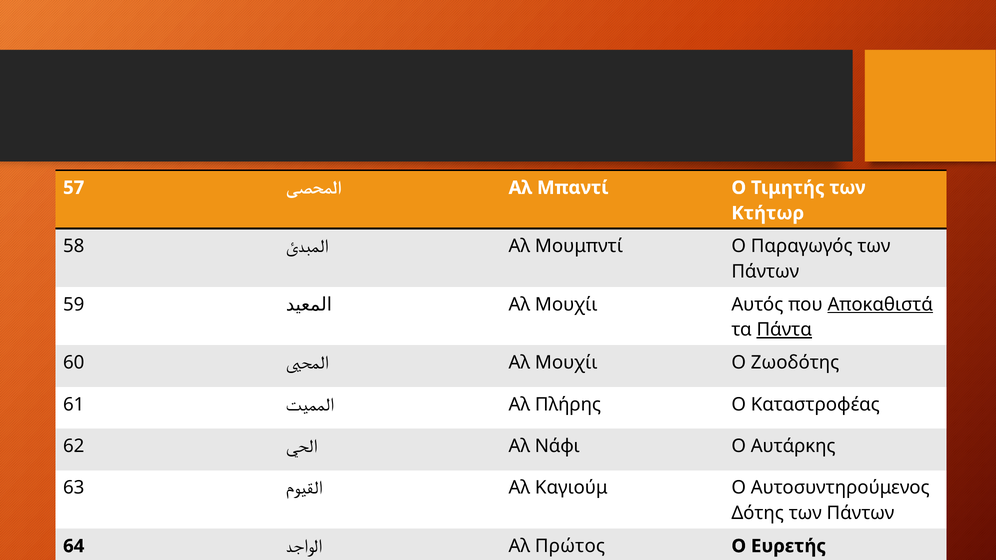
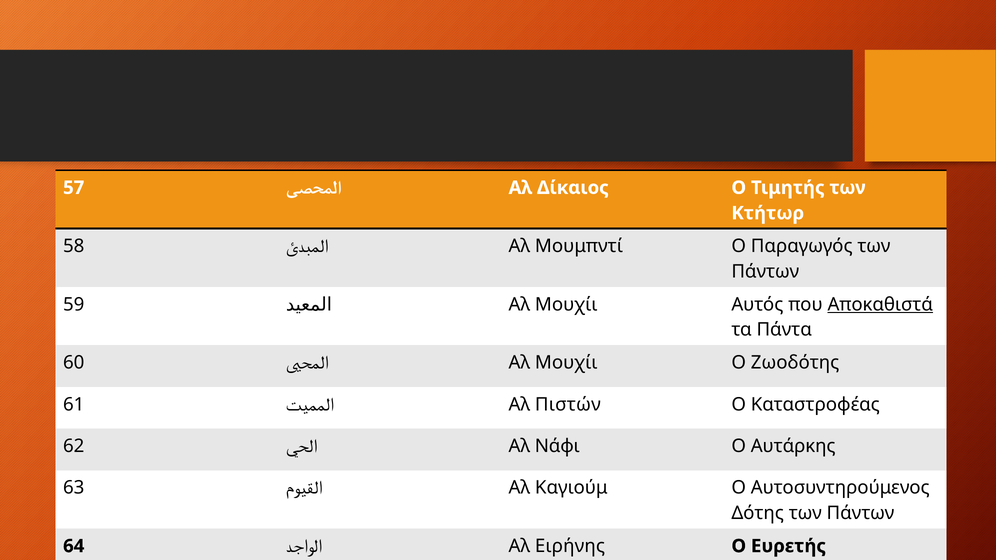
Μπαντί: Μπαντί -> Δίκαιος (573, 188)
Πάντα underline: present -> none (784, 330)
Πλήρης: Πλήρης -> Πιστών (568, 405)
Πρώτος: Πρώτος -> Ειρήνης (570, 546)
